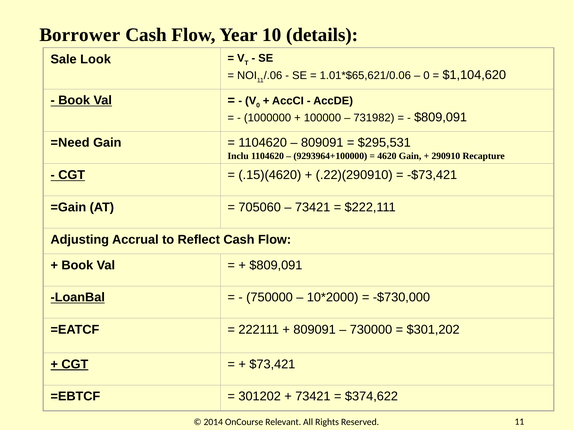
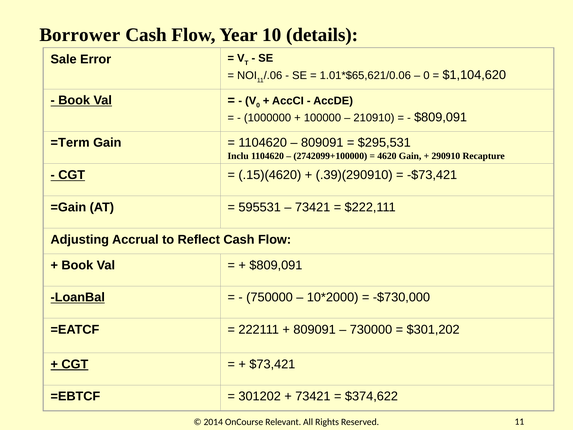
Look: Look -> Error (96, 59)
731982: 731982 -> 210910 (374, 118)
=Need: =Need -> =Term (70, 143)
9293964+100000: 9293964+100000 -> 2742099+100000 (330, 156)
.22)(290910: .22)(290910 -> .39)(290910 (354, 175)
705060: 705060 -> 595531 (260, 207)
